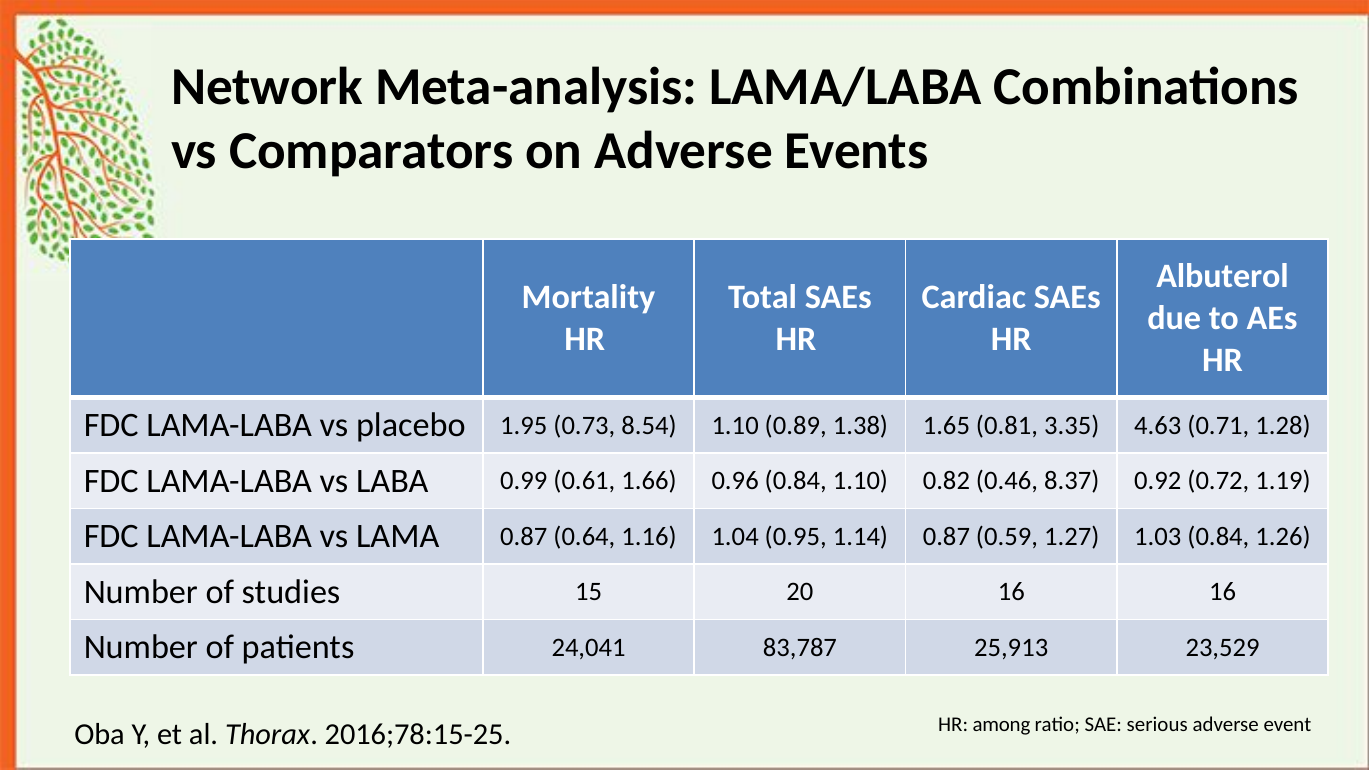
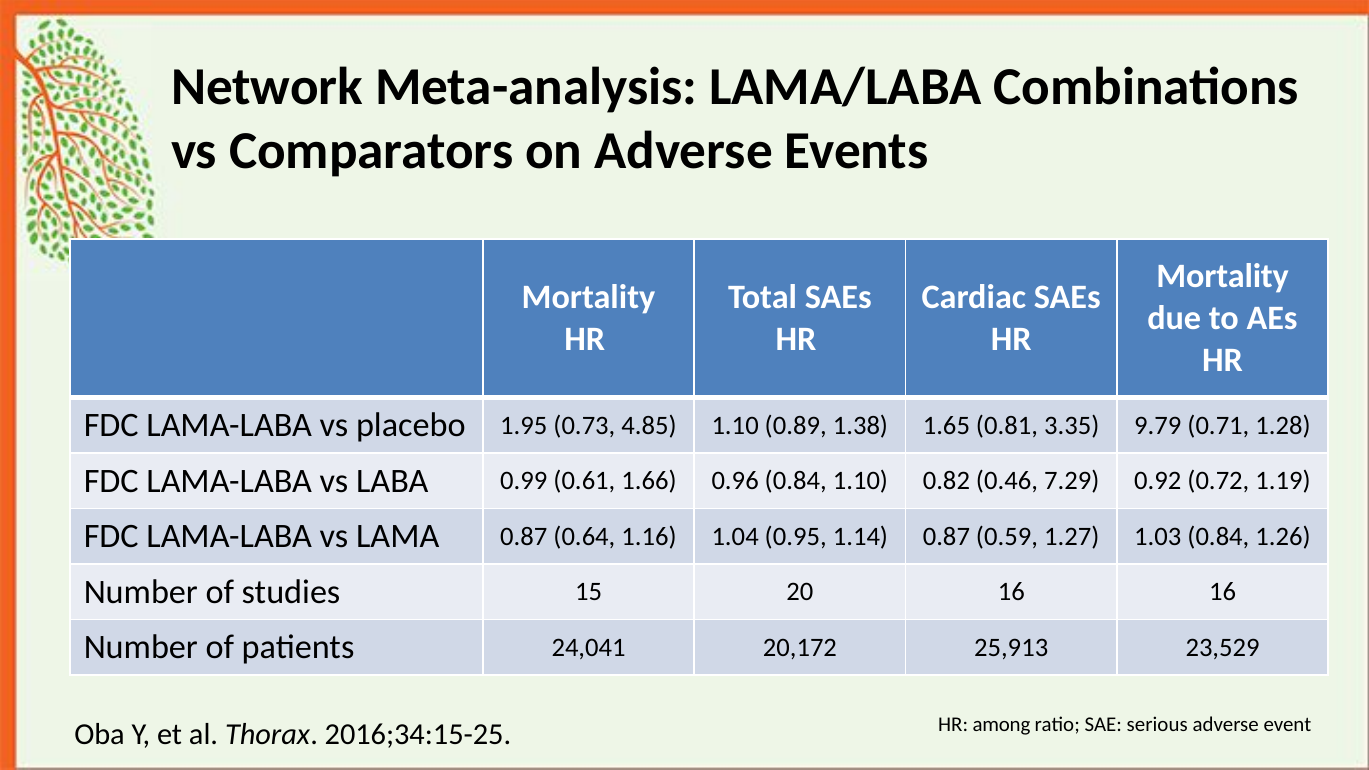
Albuterol: Albuterol -> Mortality (1223, 277)
8.54: 8.54 -> 4.85 (649, 425)
4.63: 4.63 -> 9.79 (1158, 425)
8.37: 8.37 -> 7.29 (1072, 481)
83,787: 83,787 -> 20,172 (800, 648)
2016;78:15-25: 2016;78:15-25 -> 2016;34:15-25 (418, 734)
